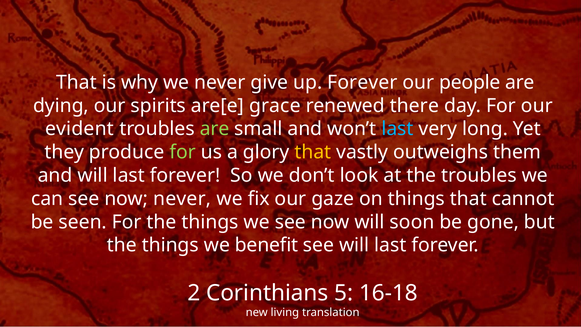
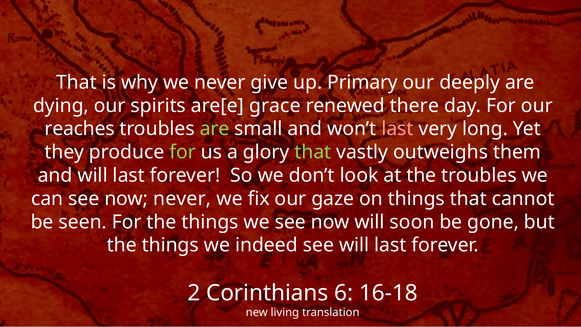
up Forever: Forever -> Primary (363, 82)
people: people -> deeply (470, 82)
evident: evident -> reaches (80, 129)
last colour: light blue -> pink (397, 129)
that colour: yellow -> light green (313, 152)
benefit: benefit -> indeed (266, 245)
5: 5 -> 6 (344, 293)
